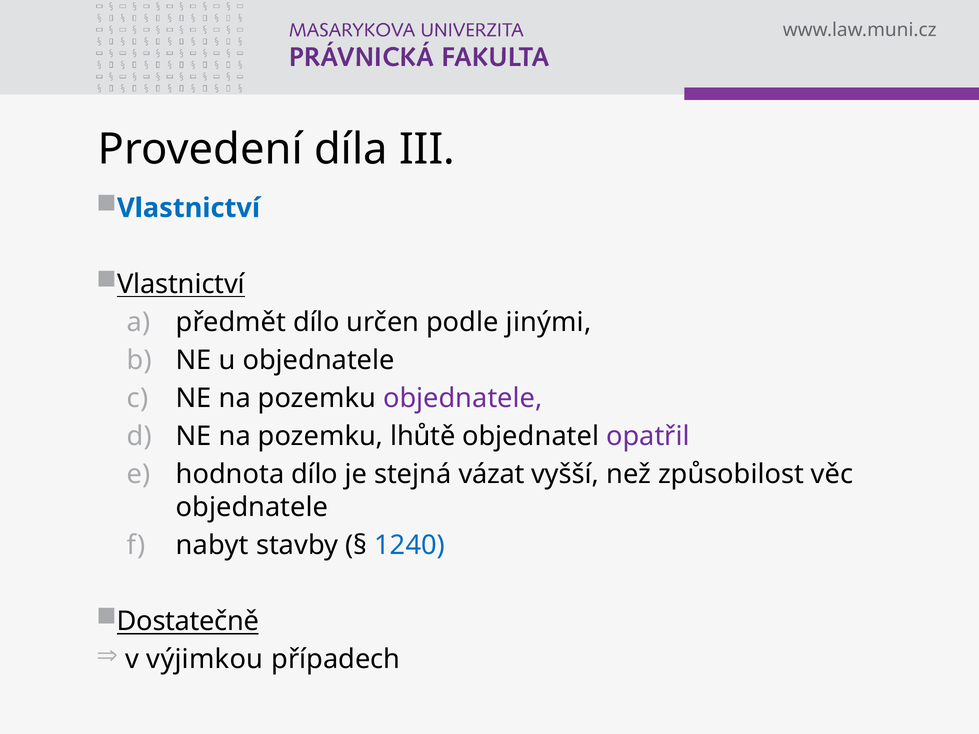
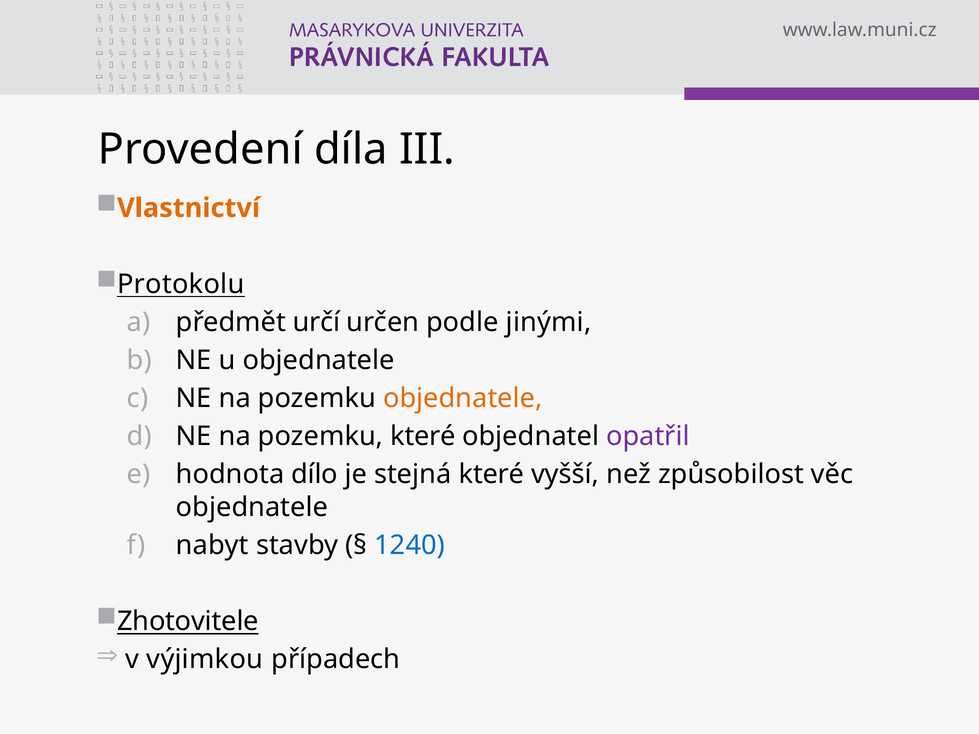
Vlastnictví colour: blue -> orange (189, 208)
Vlastnictví: Vlastnictví -> Protokolu (181, 284)
předmět dílo: dílo -> určí (316, 322)
objednatele colour: purple -> orange (463, 399)
pozemku lhůtě: lhůtě -> které (423, 437)
stejná vázat: vázat -> které (491, 475)
Dostatečně: Dostatečně -> Zhotovitele (188, 622)
